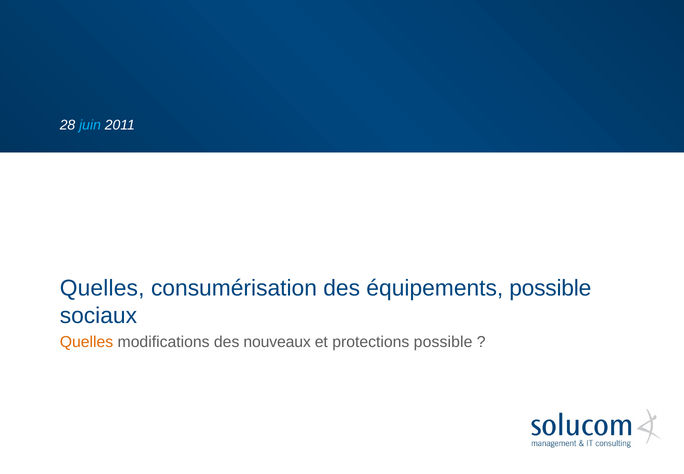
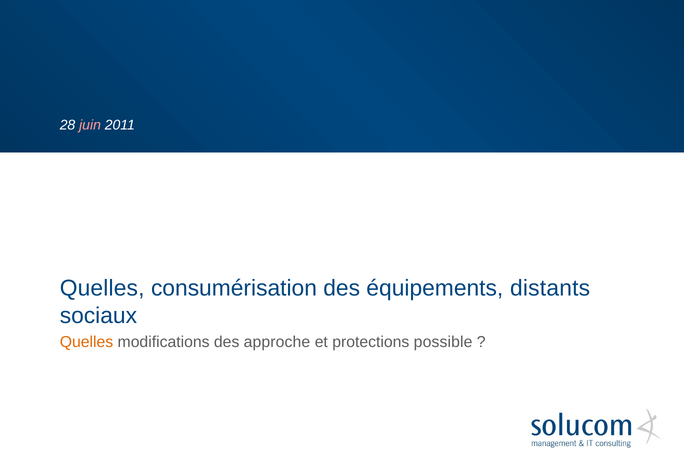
juin colour: light blue -> pink (90, 125)
équipements possible: possible -> distants (550, 288)
nouveaux: nouveaux -> approche (277, 342)
